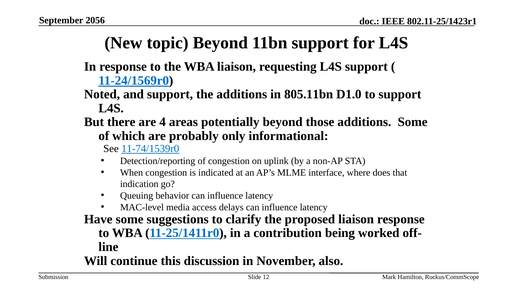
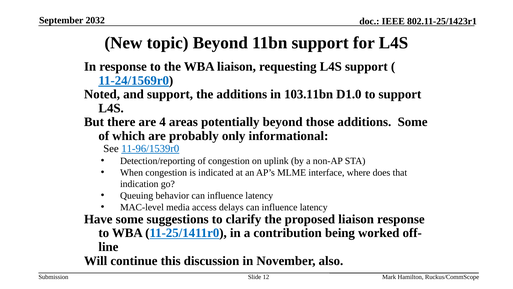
2056: 2056 -> 2032 (95, 20)
805.11bn: 805.11bn -> 103.11bn (309, 94)
11-74/1539r0: 11-74/1539r0 -> 11-96/1539r0 (150, 148)
